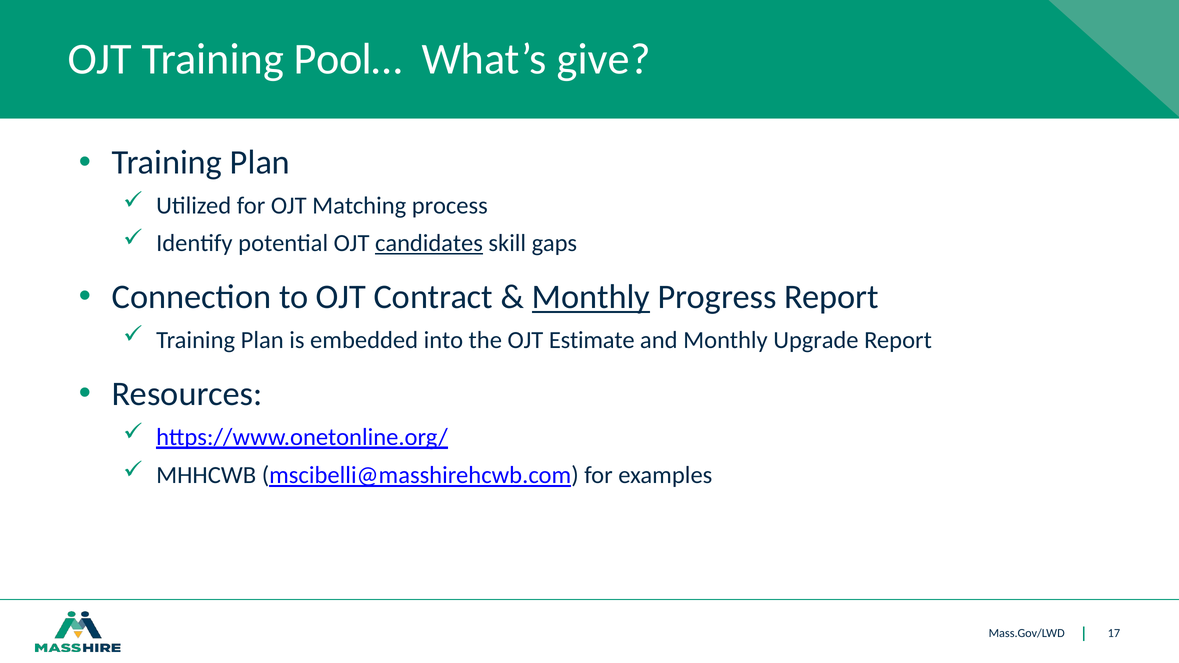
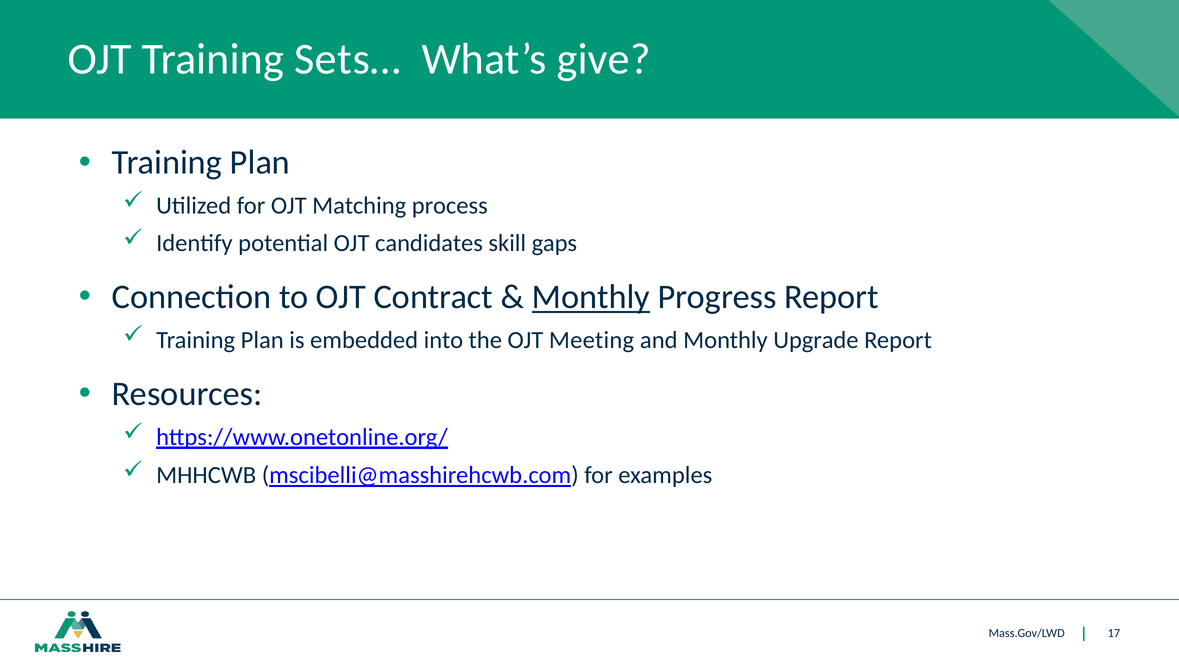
Pool…: Pool… -> Sets… (348, 59)
candidates underline: present -> none (429, 243)
Estimate: Estimate -> Meeting (592, 340)
